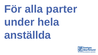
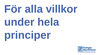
parter: parter -> villkor (62, 9)
anställda: anställda -> principer (27, 35)
